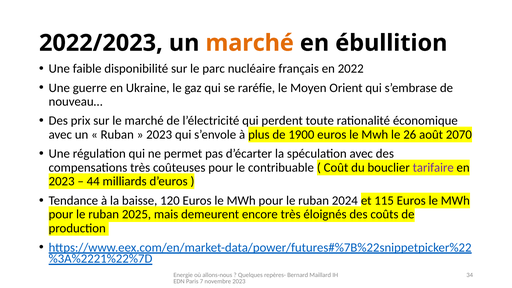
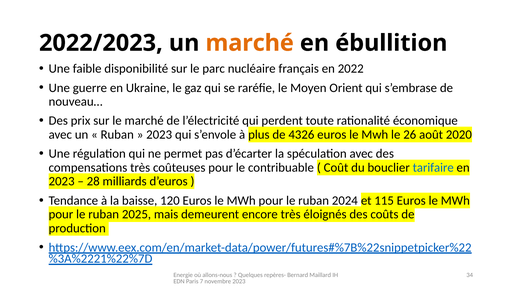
1900: 1900 -> 4326 (301, 135)
2070: 2070 -> 2020 (459, 135)
tarifaire colour: purple -> blue (433, 168)
44: 44 -> 28 (93, 181)
